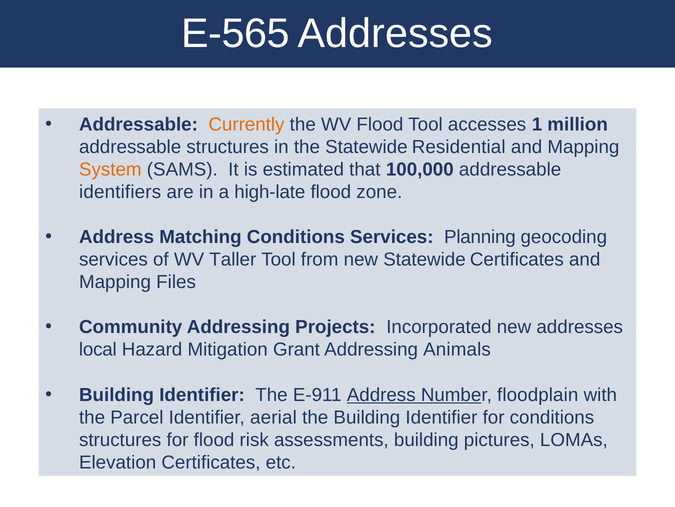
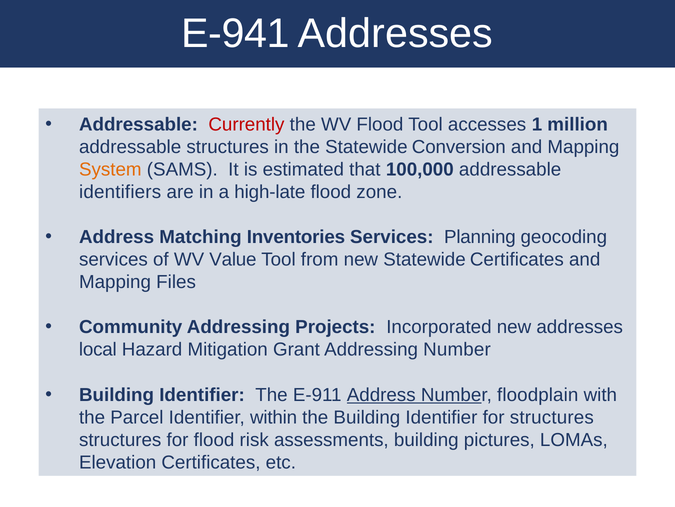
E-565: E-565 -> E-941 (235, 33)
Currently colour: orange -> red (246, 124)
Residential: Residential -> Conversion (459, 147)
Matching Conditions: Conditions -> Inventories (296, 237)
Taller: Taller -> Value (233, 259)
Addressing Animals: Animals -> Number (457, 349)
aerial: aerial -> within (274, 417)
for conditions: conditions -> structures (552, 417)
